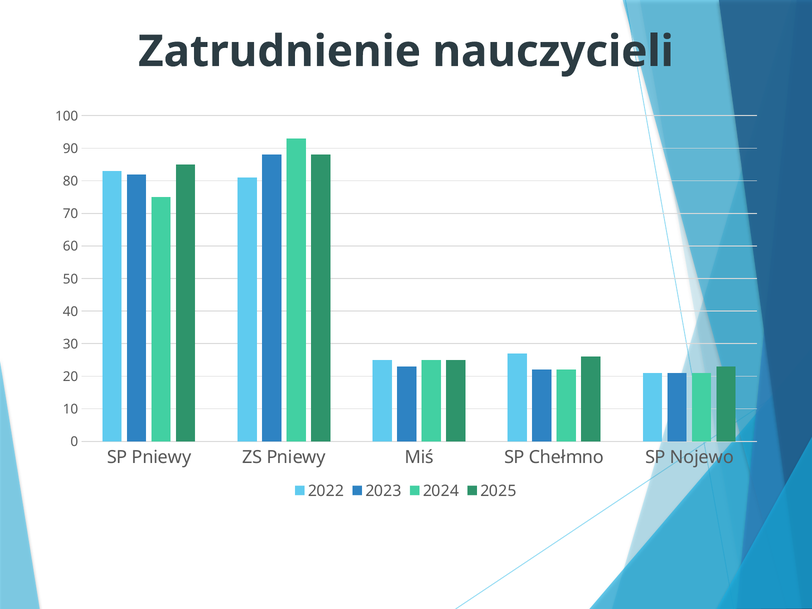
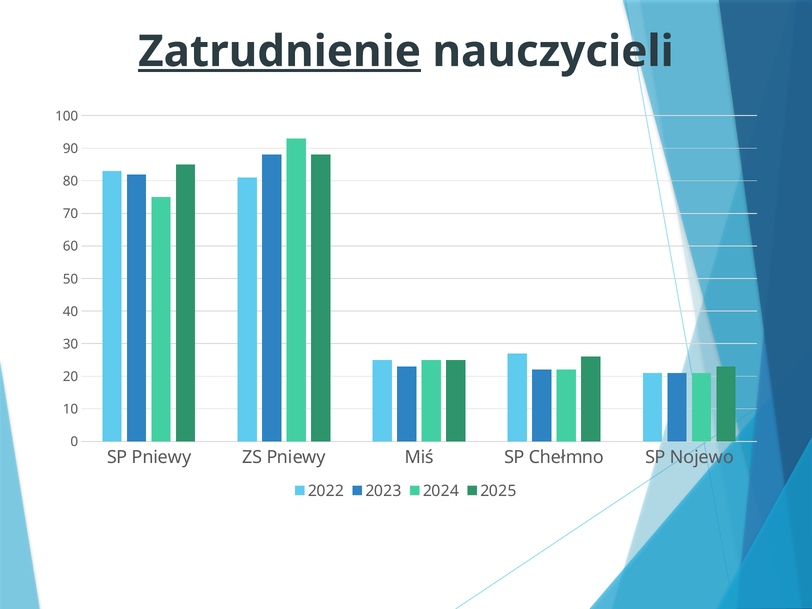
Zatrudnienie underline: none -> present (280, 52)
